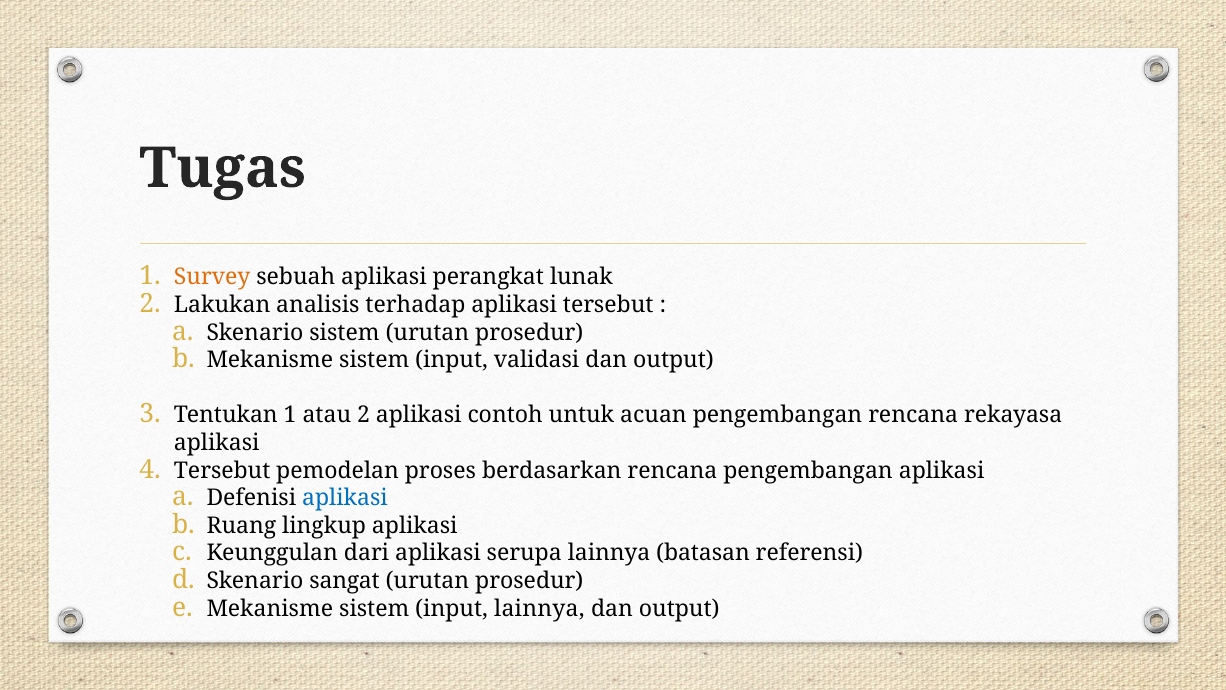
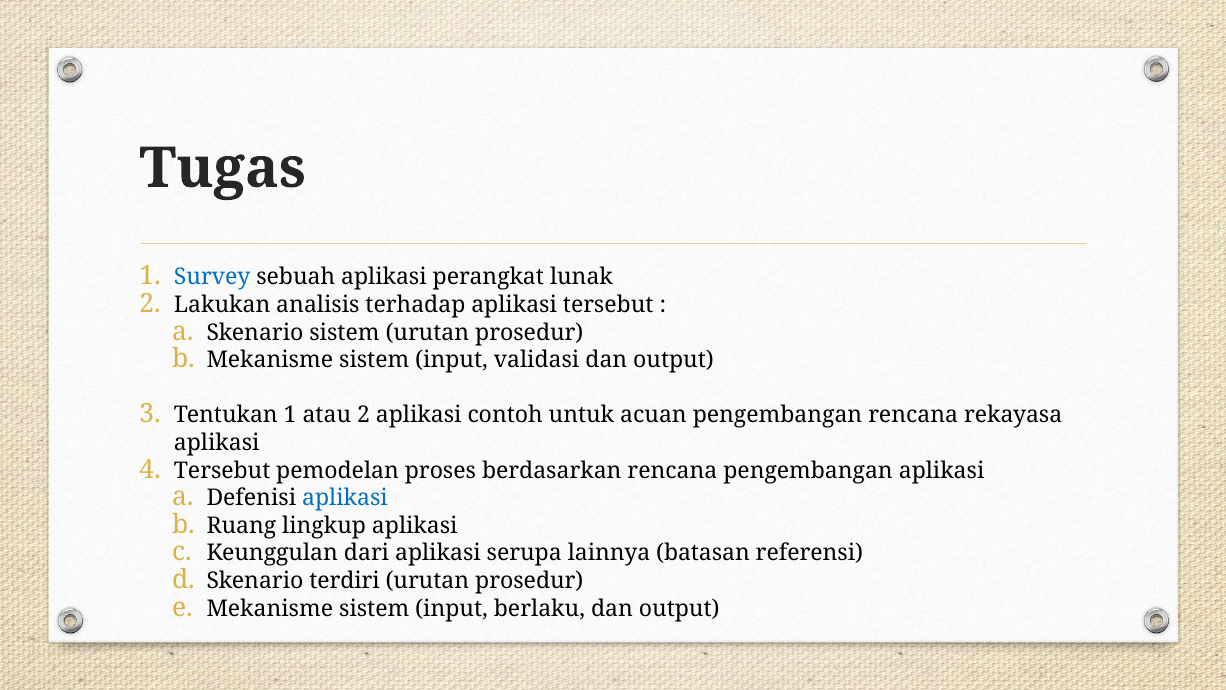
Survey colour: orange -> blue (212, 277)
sangat: sangat -> terdiri (345, 581)
input lainnya: lainnya -> berlaku (539, 608)
